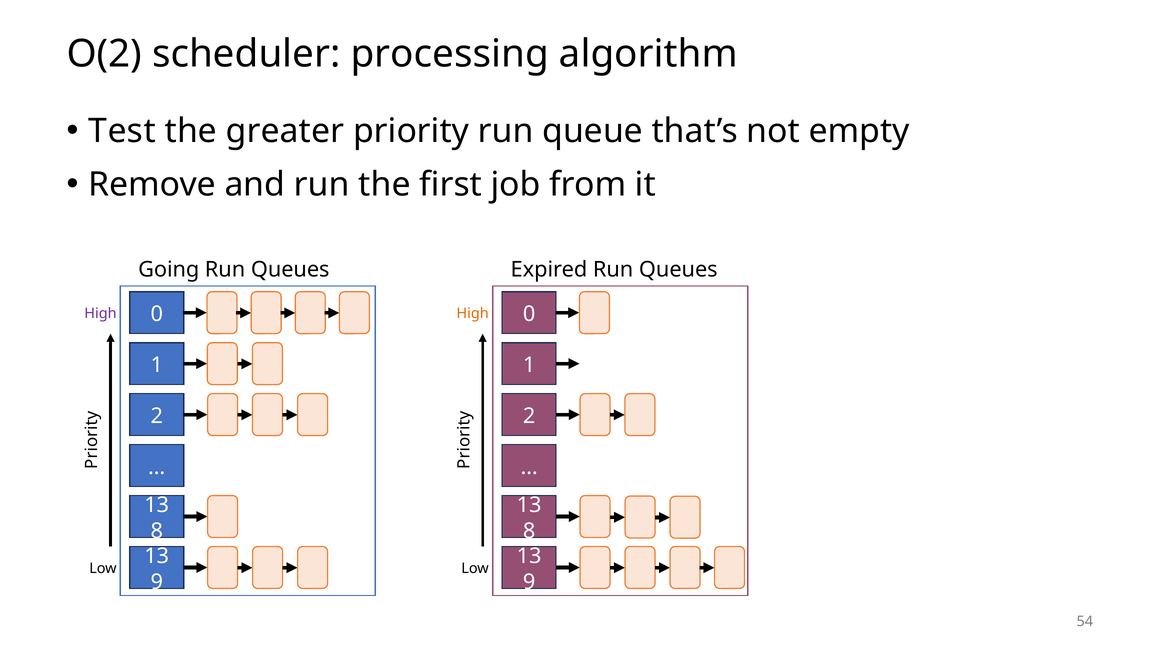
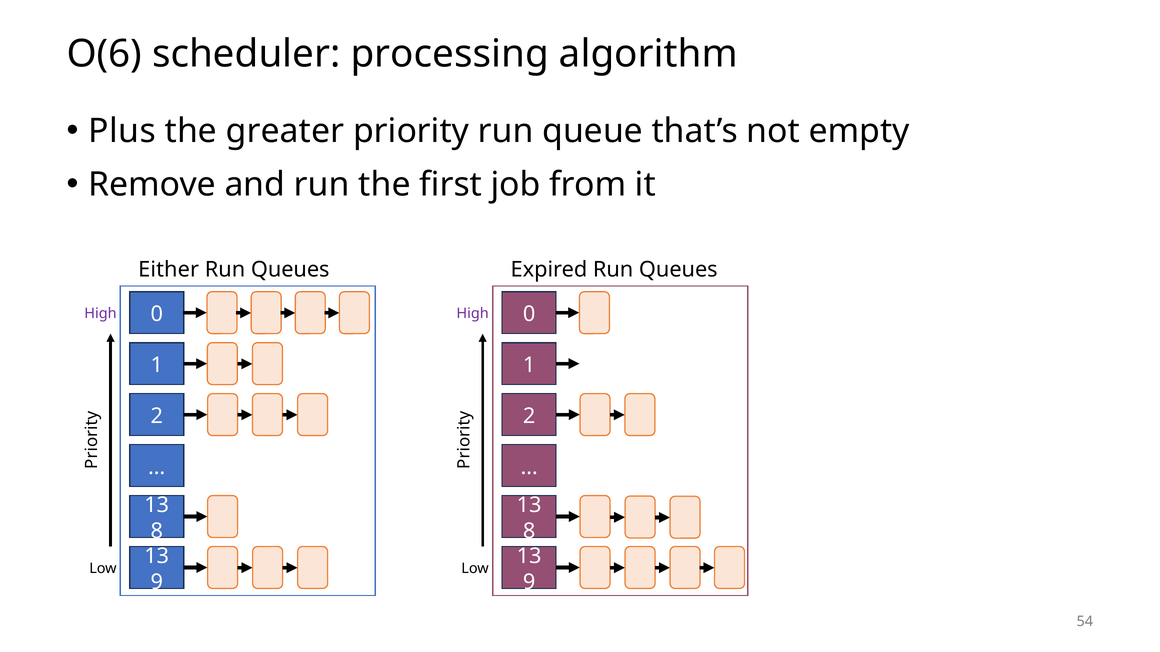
O(2: O(2 -> O(6 (104, 54)
Test: Test -> Plus (122, 131)
Going: Going -> Either (169, 270)
High colour: orange -> purple (473, 314)
